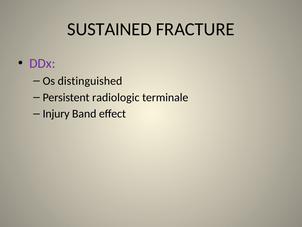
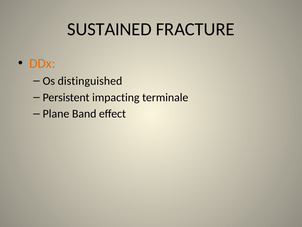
DDx colour: purple -> orange (42, 63)
radiologic: radiologic -> impacting (116, 97)
Injury: Injury -> Plane (56, 114)
